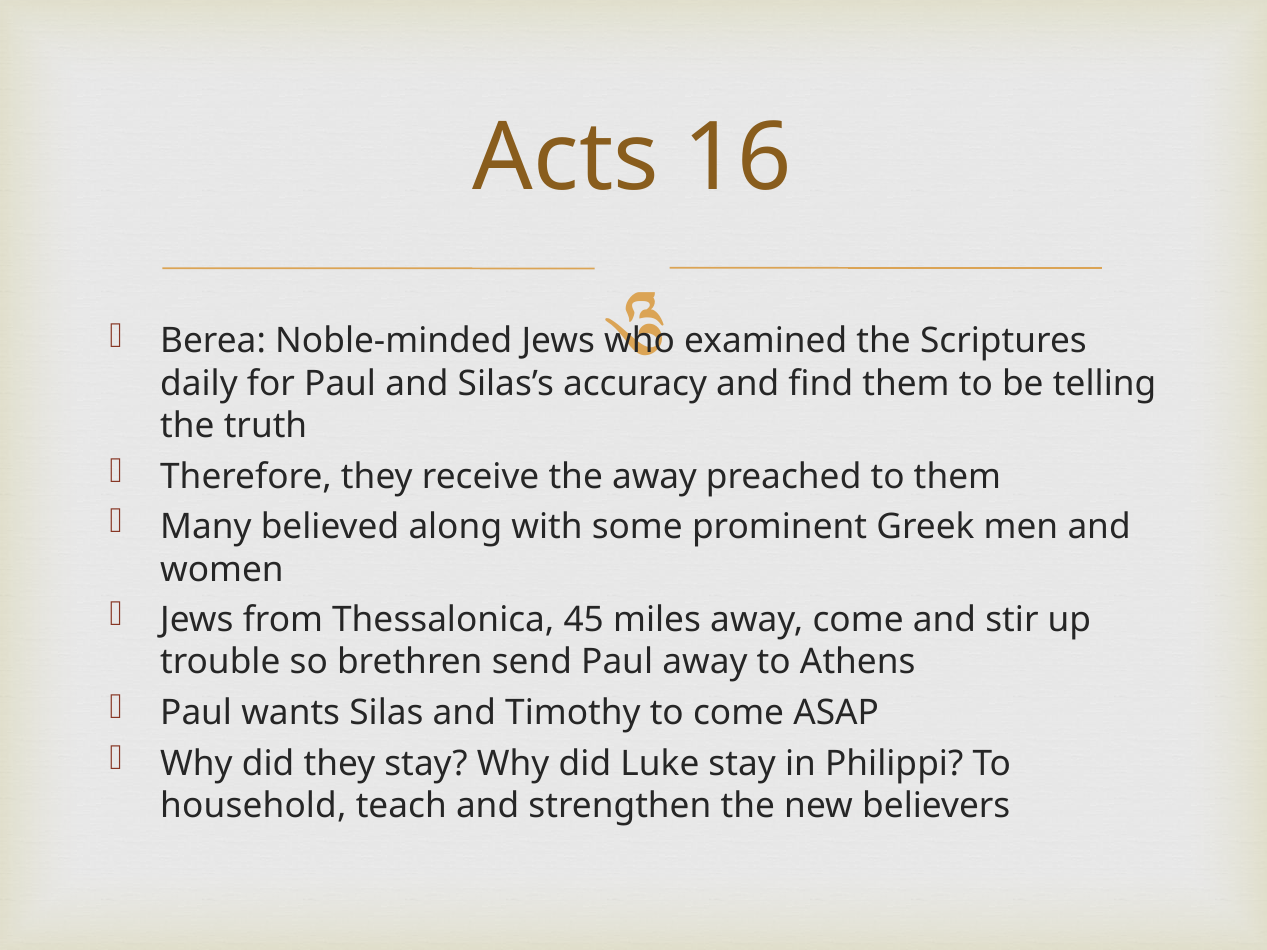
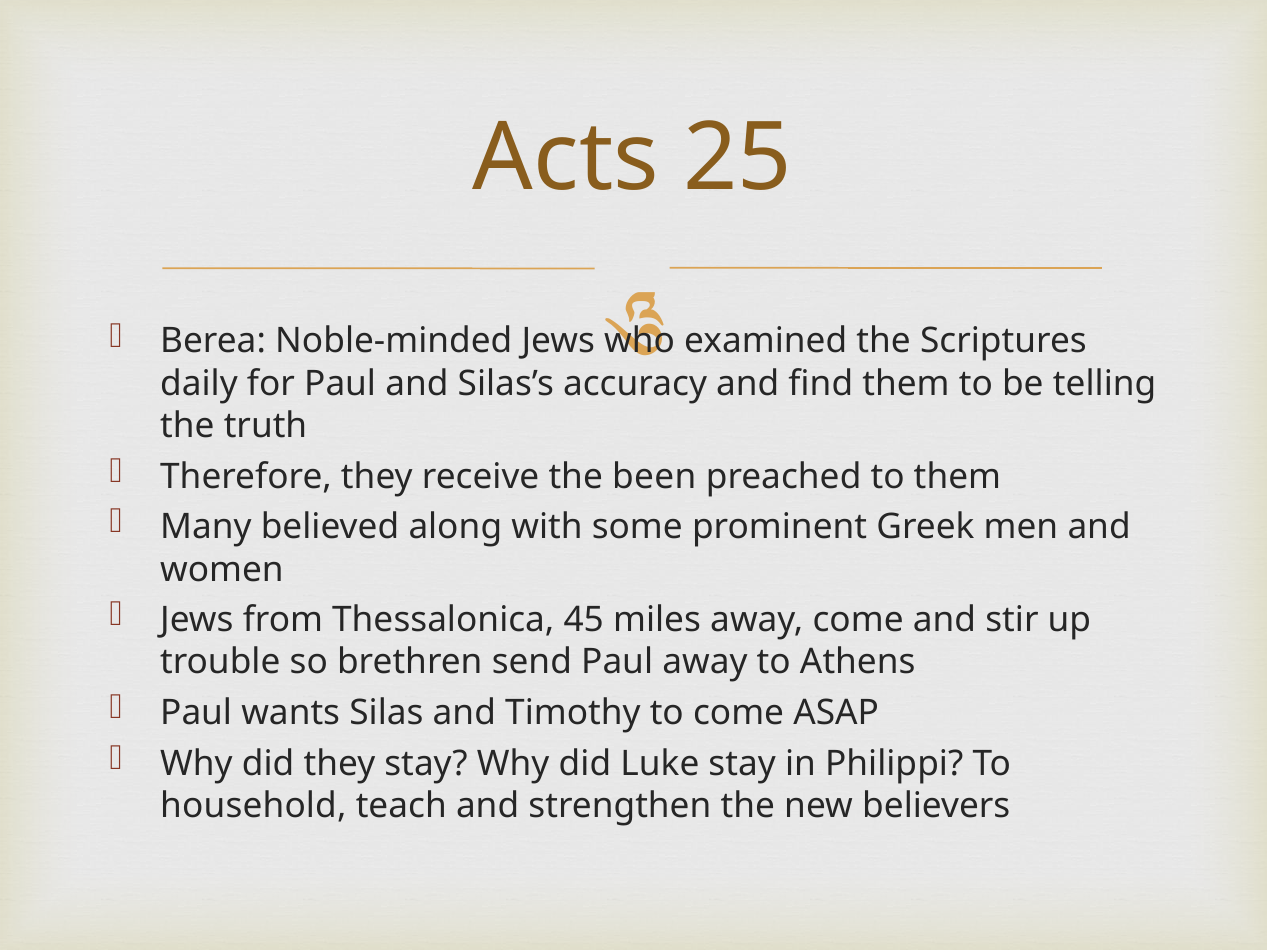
16: 16 -> 25 (738, 159)
the away: away -> been (654, 477)
